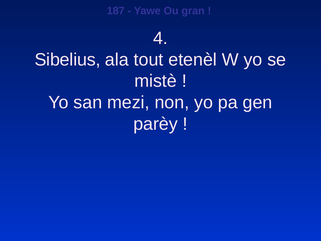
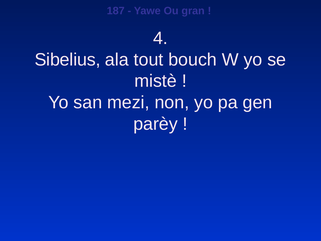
etenèl: etenèl -> bouch (193, 60)
